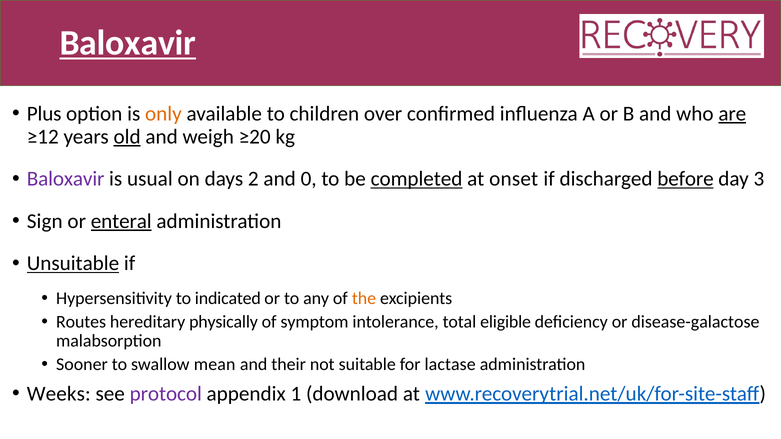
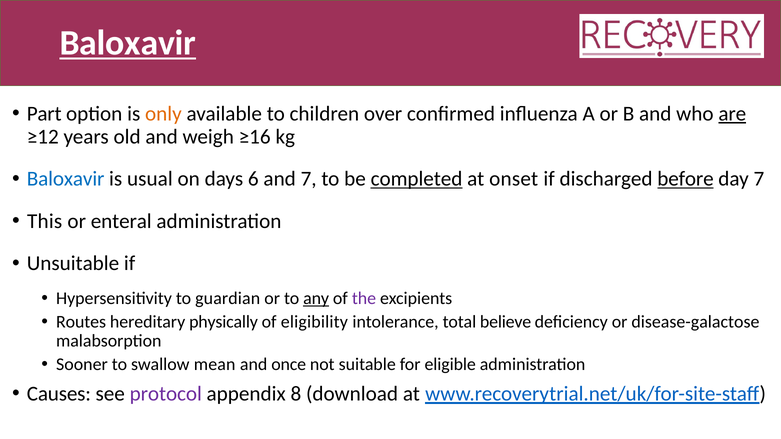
Plus: Plus -> Part (44, 114)
old underline: present -> none (127, 137)
≥20: ≥20 -> ≥16 (255, 137)
Baloxavir colour: purple -> blue (66, 179)
2: 2 -> 6 (253, 179)
and 0: 0 -> 7 (309, 179)
day 3: 3 -> 7 (759, 179)
Sign: Sign -> This (45, 221)
enteral underline: present -> none (121, 221)
Unsuitable underline: present -> none (73, 264)
indicated: indicated -> guardian (228, 299)
any underline: none -> present (316, 299)
the colour: orange -> purple (364, 299)
symptom: symptom -> eligibility (314, 322)
eligible: eligible -> believe (506, 322)
their: their -> once (289, 365)
lactase: lactase -> eligible (450, 365)
Weeks: Weeks -> Causes (59, 394)
1: 1 -> 8 (296, 394)
